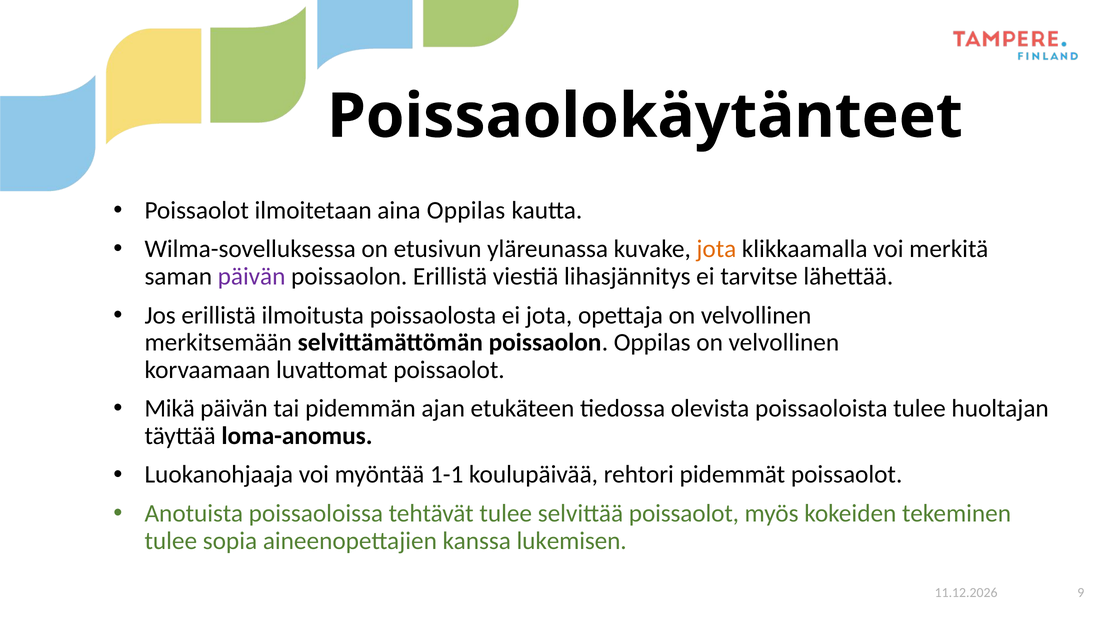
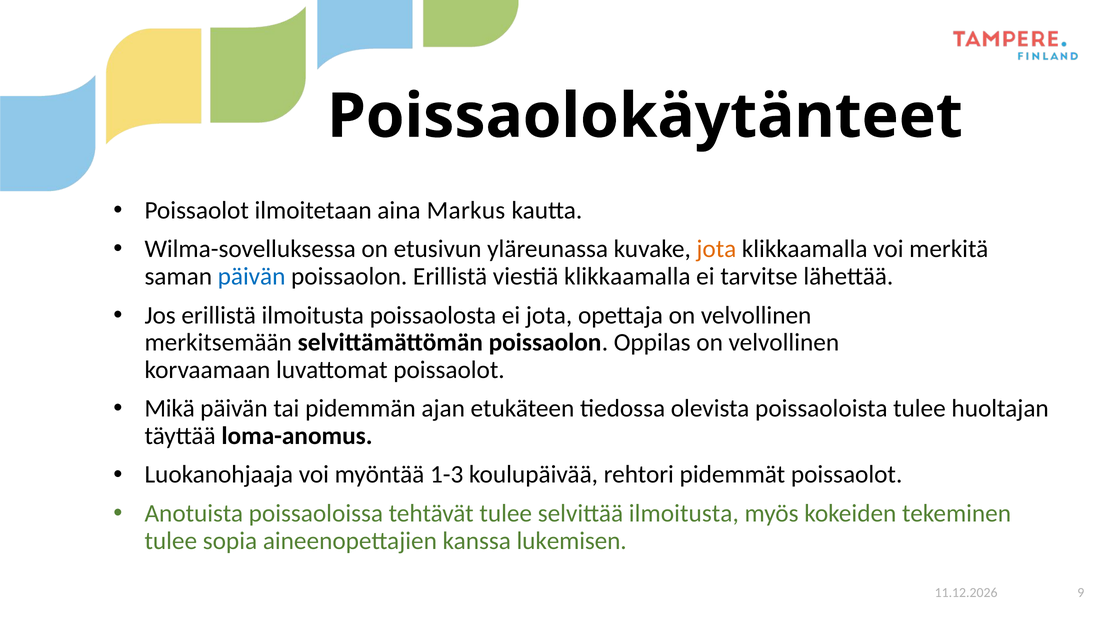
aina Oppilas: Oppilas -> Markus (466, 210)
päivän colour: purple -> blue (252, 277)
viestiä lihasjännitys: lihasjännitys -> klikkaamalla (627, 277)
1-1: 1-1 -> 1-3 (447, 475)
selvittää poissaolot: poissaolot -> ilmoitusta (684, 514)
